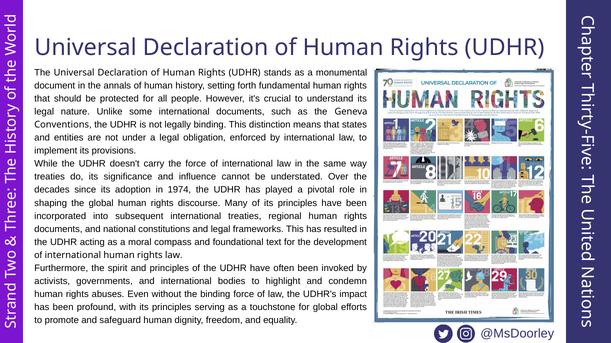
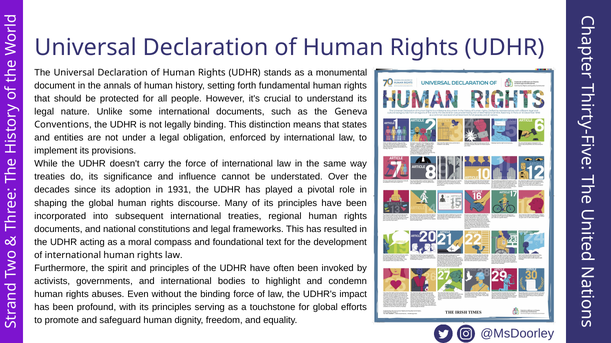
1974: 1974 -> 1931 (179, 190)
